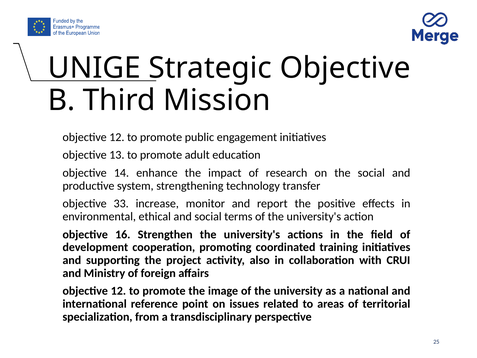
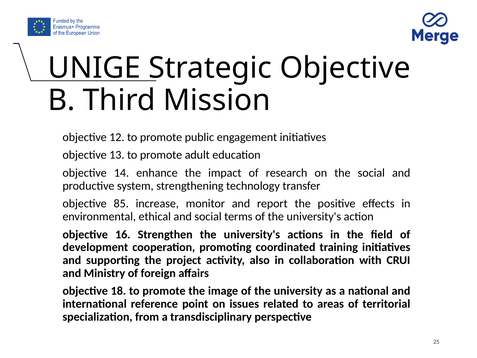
33: 33 -> 85 (121, 204)
12: 12 -> 18 (118, 291)
